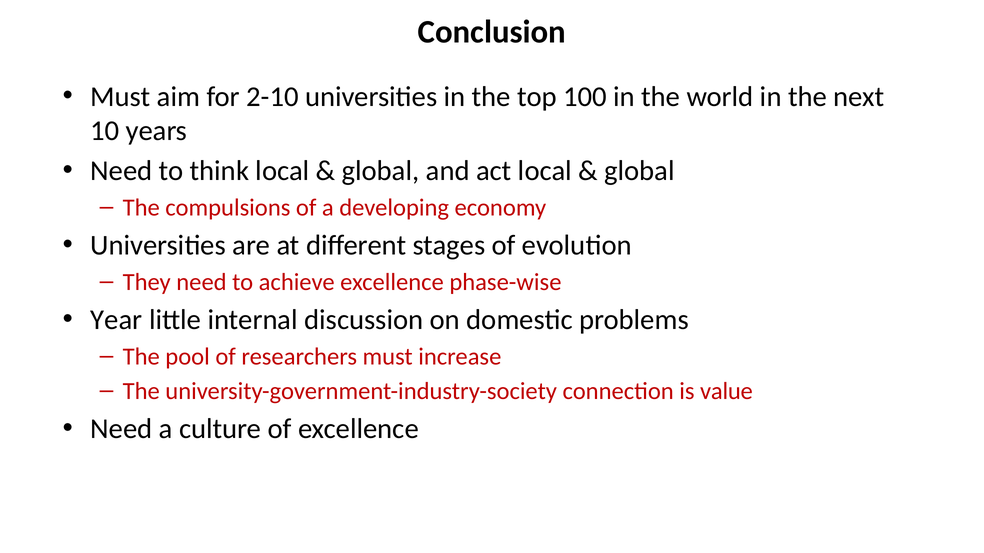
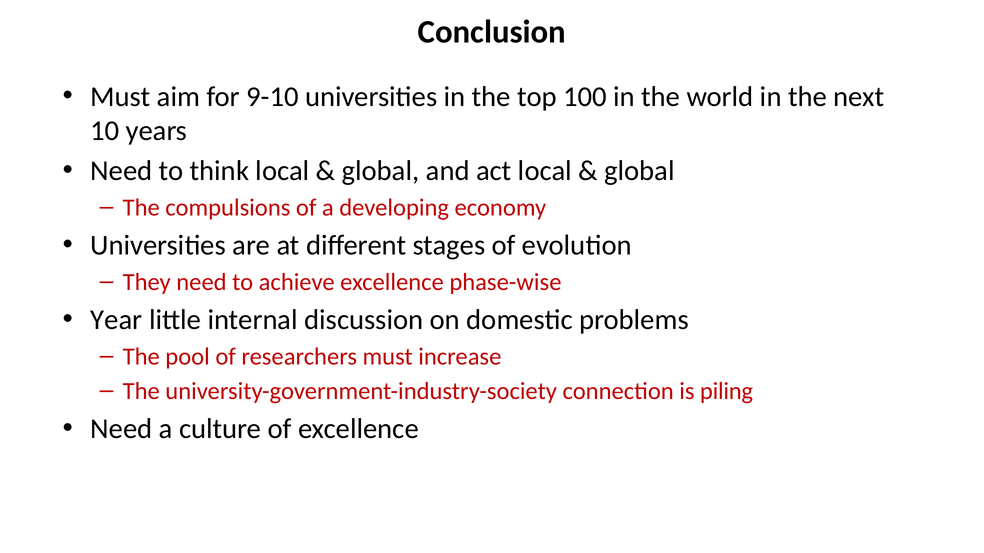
2-10: 2-10 -> 9-10 (272, 97)
value: value -> piling (726, 391)
